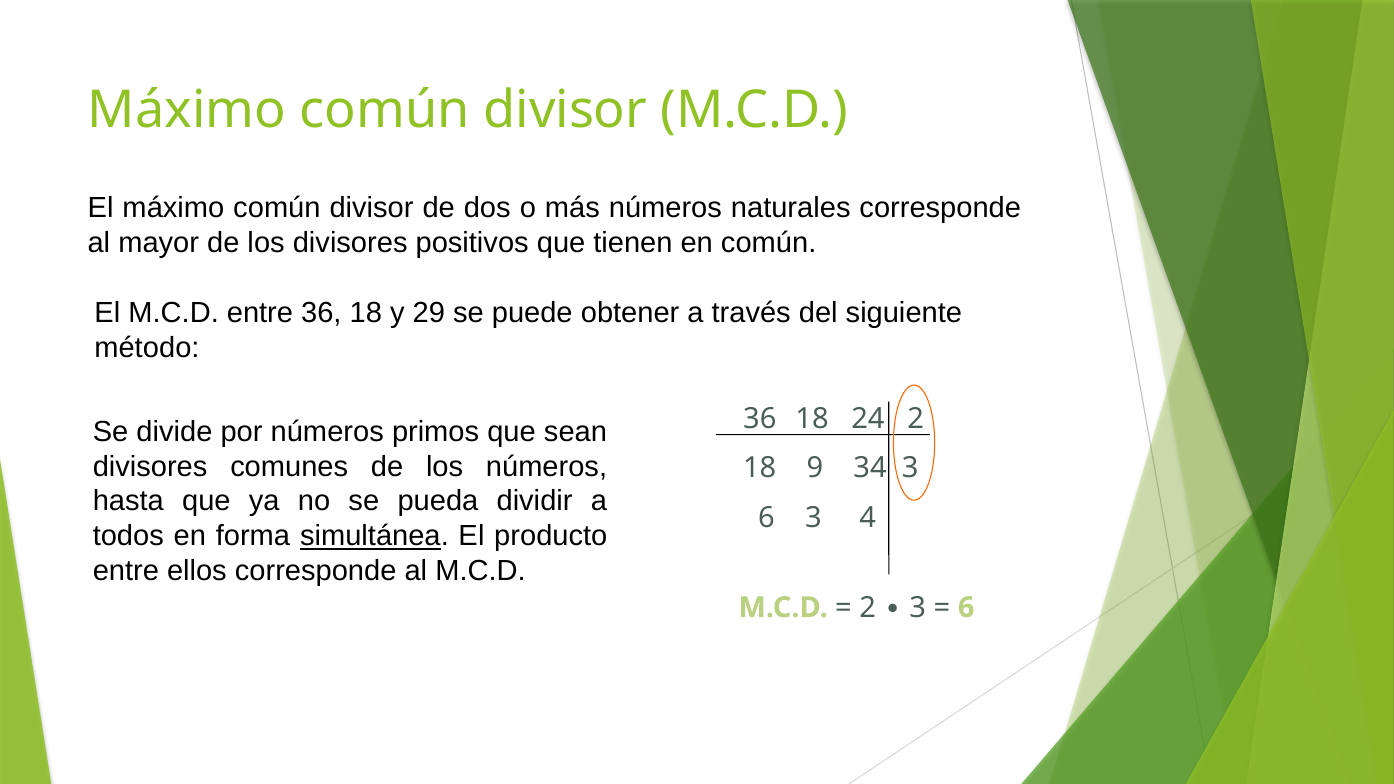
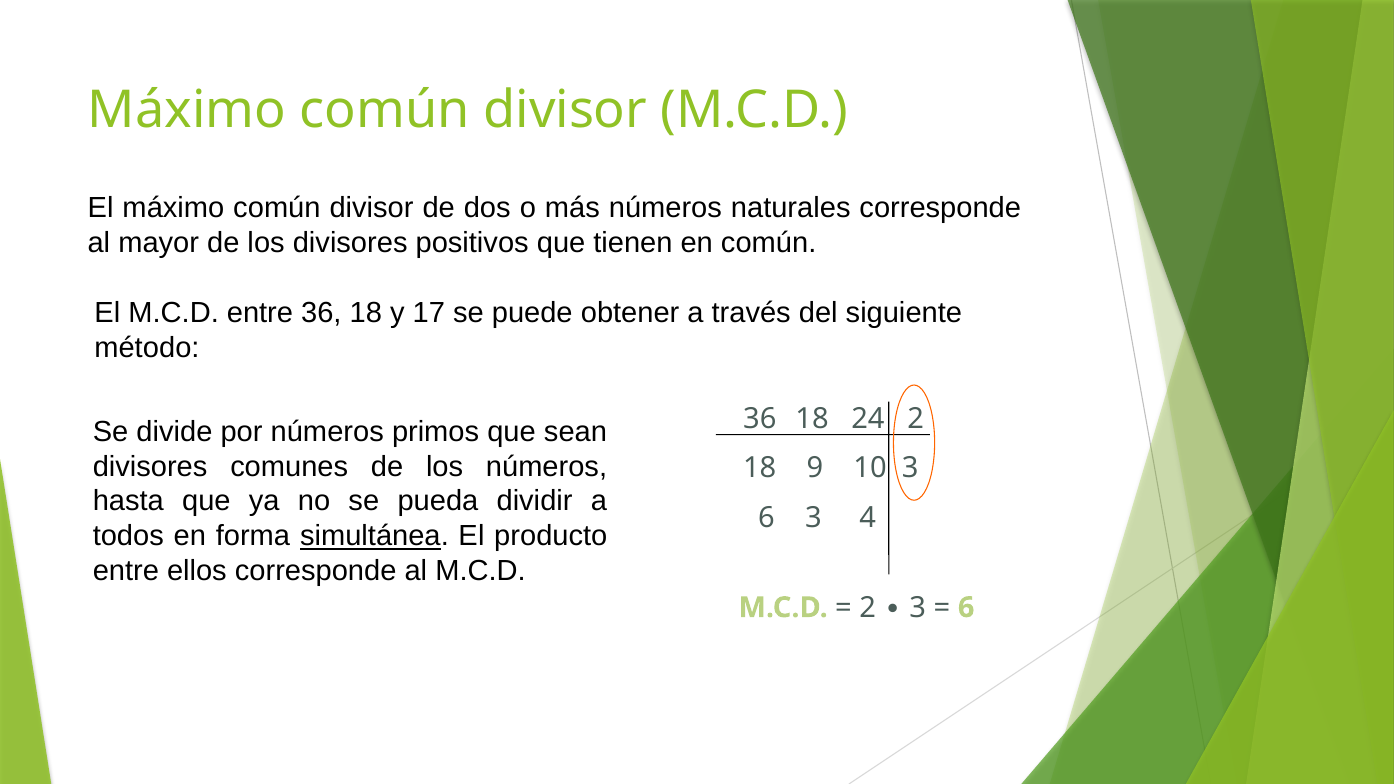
29: 29 -> 17 (429, 313)
34: 34 -> 10 (870, 468)
